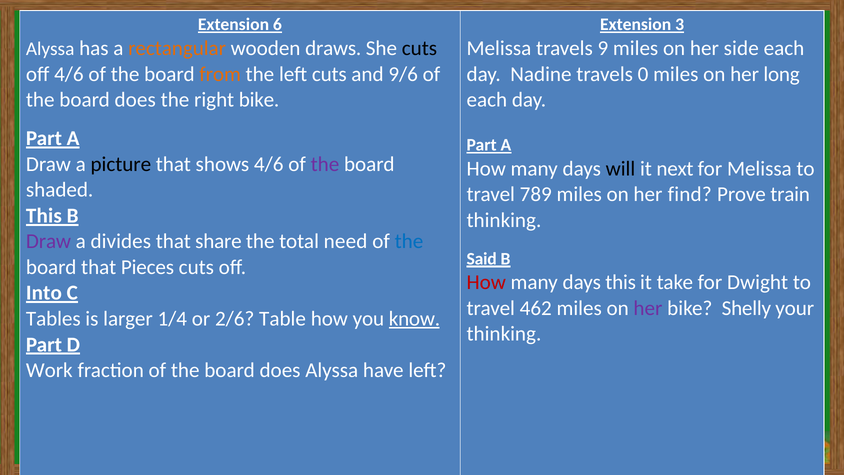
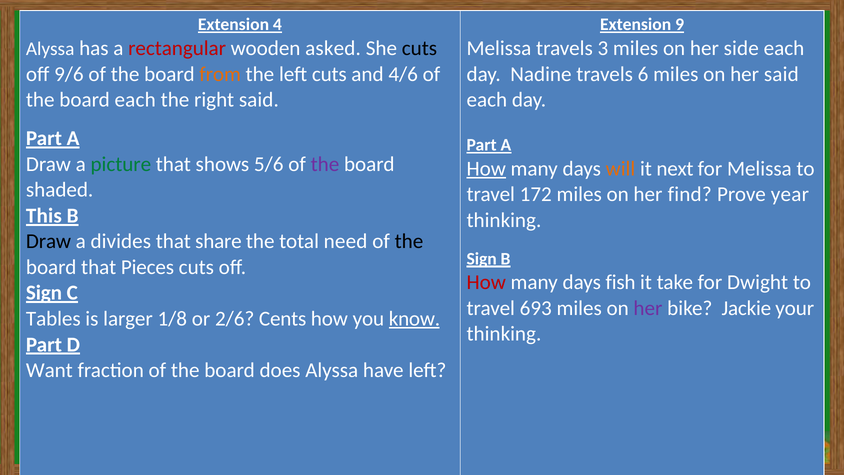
6: 6 -> 4 (277, 25)
3: 3 -> 9 (680, 25)
9: 9 -> 3 (603, 48)
rectangular colour: orange -> red (177, 48)
draws: draws -> asked (333, 48)
off 4/6: 4/6 -> 9/6 (69, 74)
9/6: 9/6 -> 4/6 (403, 74)
0: 0 -> 6 (643, 74)
her long: long -> said (781, 74)
does: does -> each (135, 100)
right bike: bike -> said (259, 100)
picture colour: black -> green (121, 164)
shows 4/6: 4/6 -> 5/6 (269, 164)
How underline: none -> present (486, 169)
will colour: black -> orange (620, 169)
789: 789 -> 172 (536, 194)
train: train -> year (790, 194)
Draw colour: purple -> black (49, 241)
the colour: blue -> black (409, 241)
Said: Said -> Sign (482, 259)
days this: this -> fish (621, 282)
Into: Into -> Sign (44, 293)
462: 462 -> 693 (536, 308)
Shelly: Shelly -> Jackie (746, 308)
1/4: 1/4 -> 1/8 (172, 319)
Table: Table -> Cents (283, 319)
Work: Work -> Want (49, 370)
